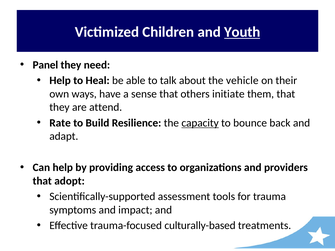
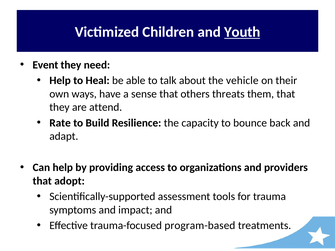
Panel: Panel -> Event (45, 65)
initiate: initiate -> threats (228, 94)
capacity underline: present -> none (200, 123)
culturally-based: culturally-based -> program-based (200, 226)
